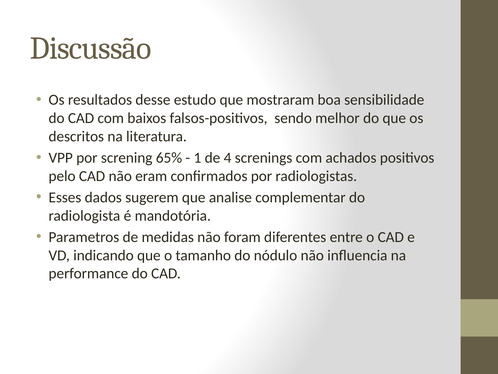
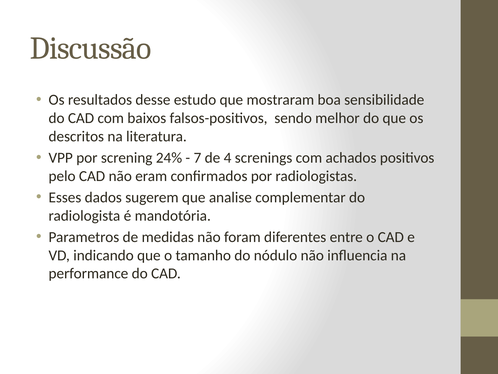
65%: 65% -> 24% (169, 158)
1: 1 -> 7 (197, 158)
